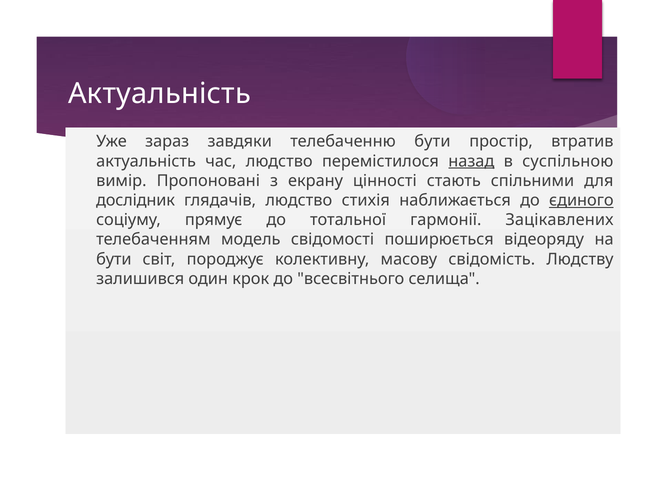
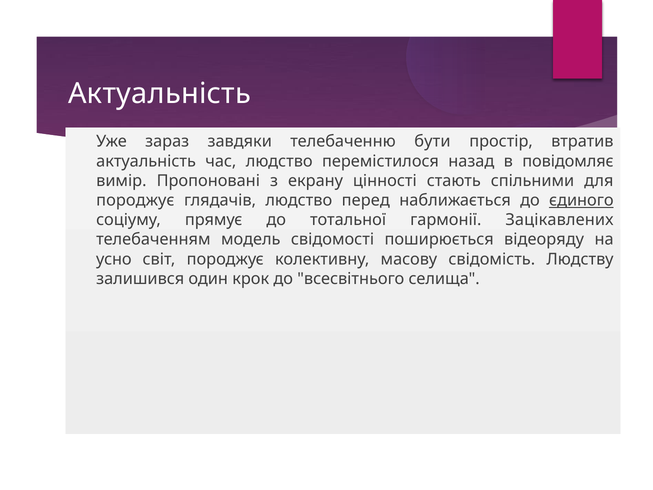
назад underline: present -> none (471, 161)
суспільною: суспільною -> повідомляє (568, 161)
дослідник: дослідник -> породжує (135, 200)
стихія: стихія -> перед (366, 200)
бути: бути -> усно (114, 259)
